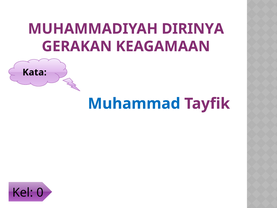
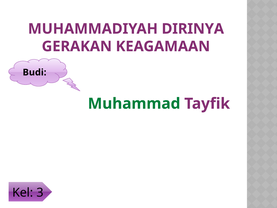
Kata: Kata -> Budi (35, 72)
Muhammad colour: blue -> green (134, 104)
0: 0 -> 3 (40, 192)
